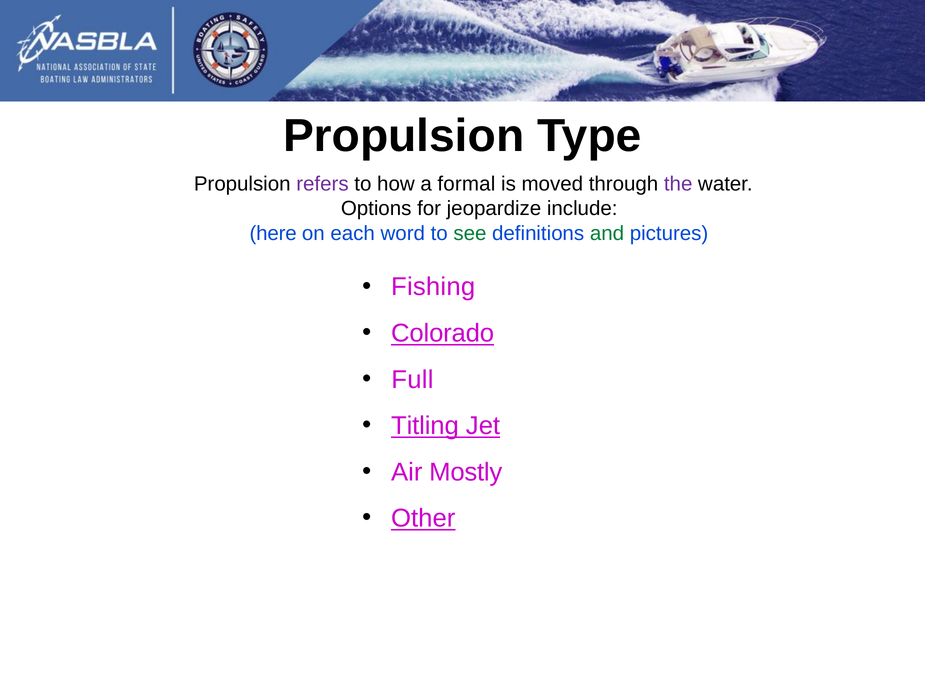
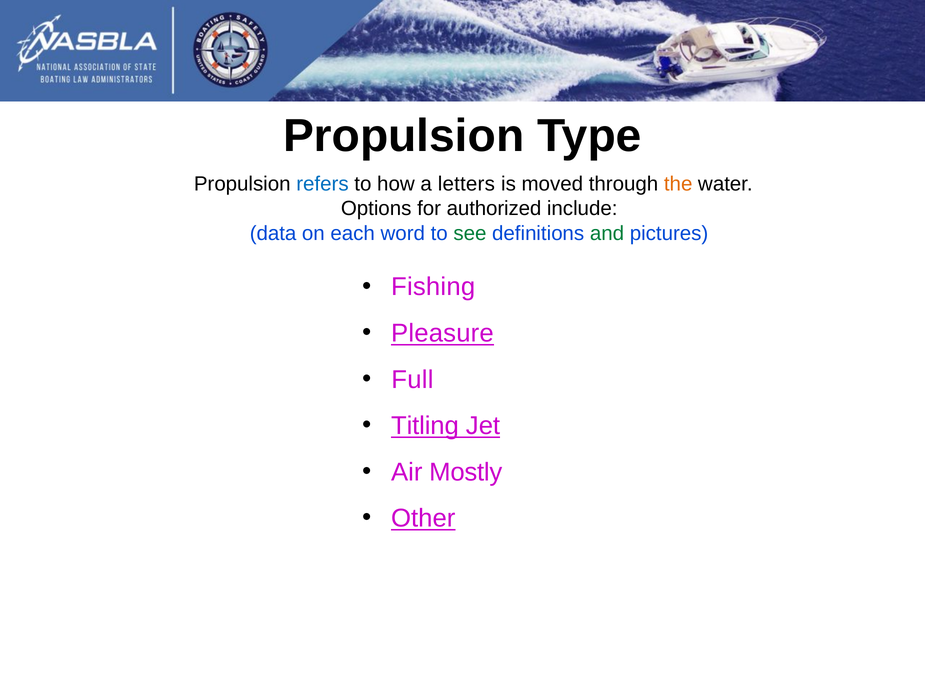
refers colour: purple -> blue (322, 184)
formal: formal -> letters (466, 184)
the colour: purple -> orange (678, 184)
jeopardize: jeopardize -> authorized (494, 209)
here: here -> data (273, 233)
Colorado: Colorado -> Pleasure (442, 333)
